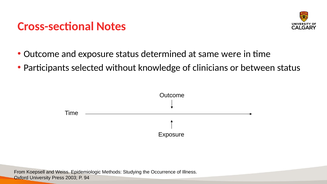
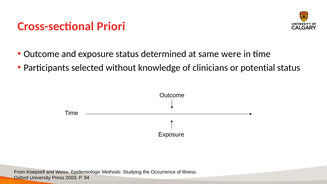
Notes: Notes -> Priori (111, 26)
between: between -> potential (258, 68)
